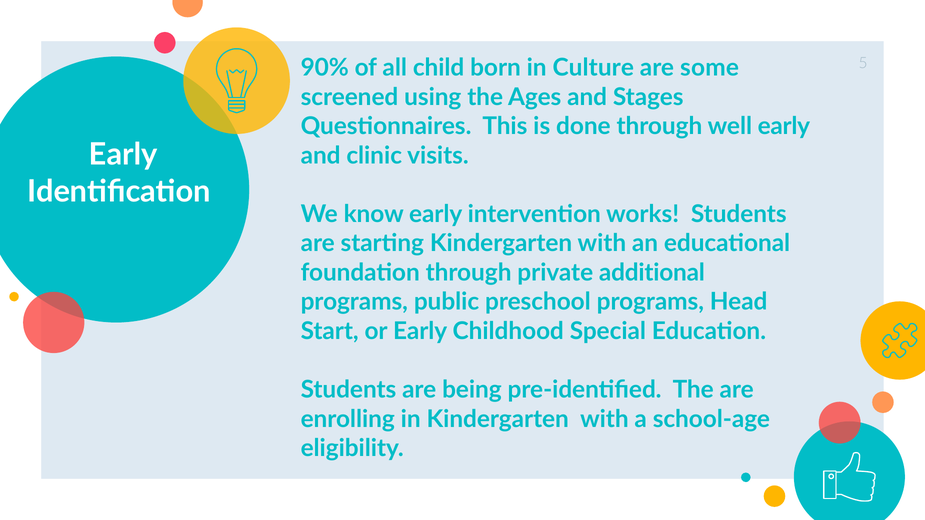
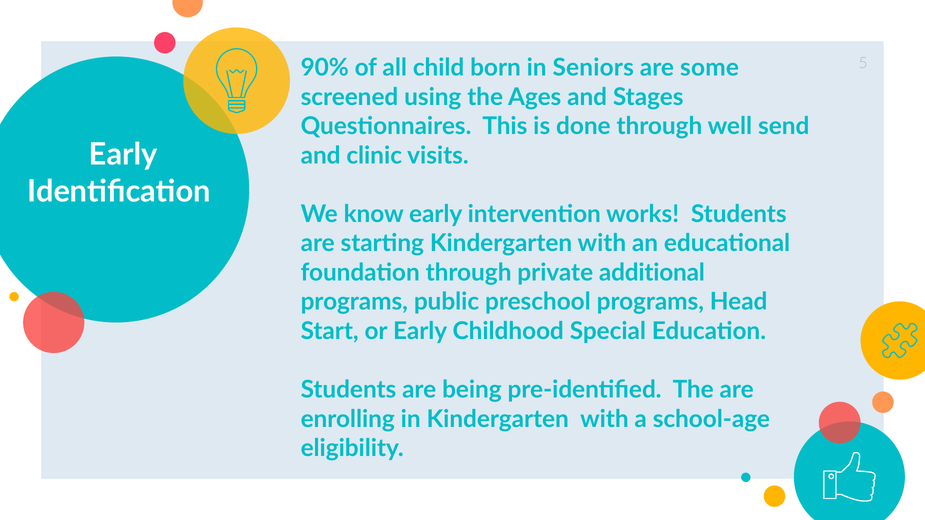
Culture: Culture -> Seniors (593, 68)
well early: early -> send (784, 126)
